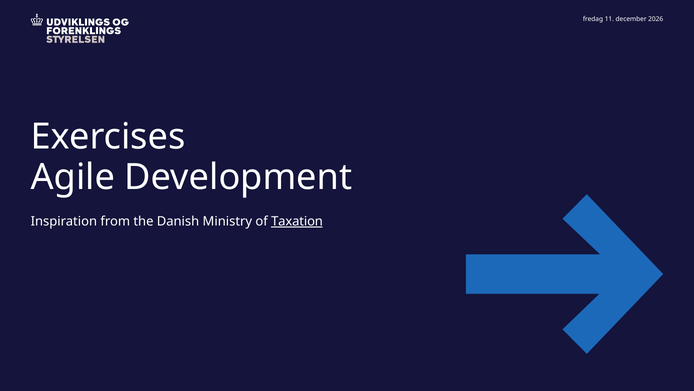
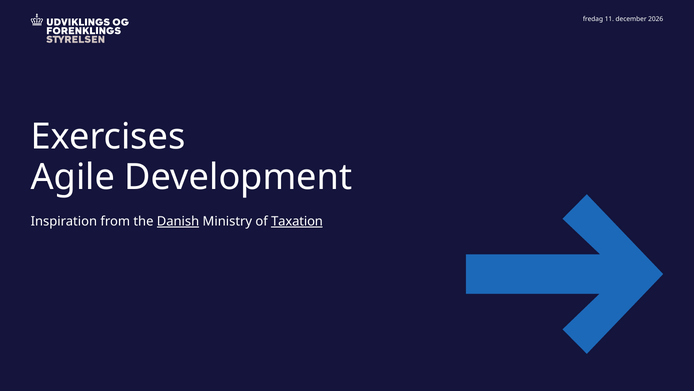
Danish underline: none -> present (178, 221)
